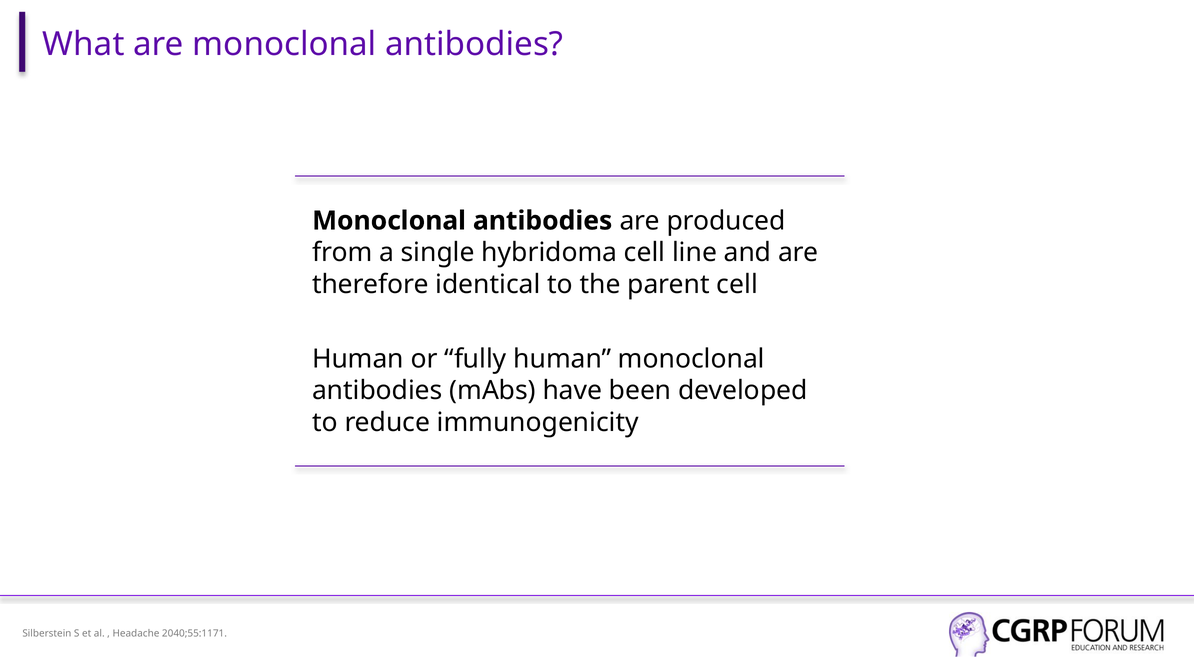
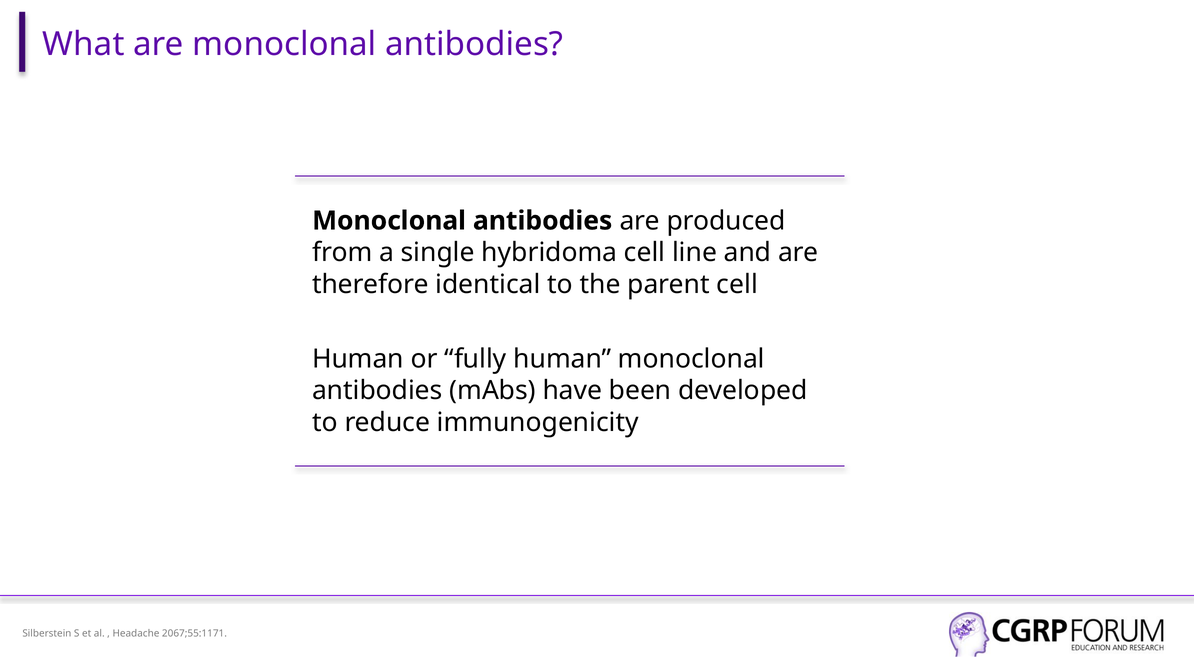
2040;55:1171: 2040;55:1171 -> 2067;55:1171 (194, 633)
